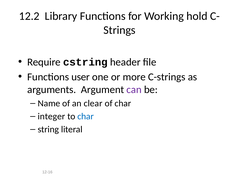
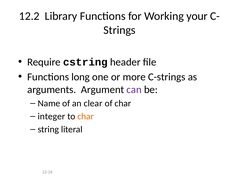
hold: hold -> your (197, 16)
user: user -> long (81, 77)
char colour: blue -> orange (86, 116)
